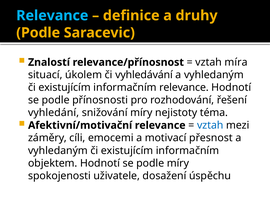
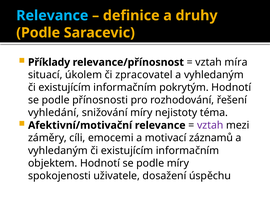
Znalostí: Znalostí -> Příklady (49, 62)
vyhledávání: vyhledávání -> zpracovatel (144, 75)
informačním relevance: relevance -> pokrytým (184, 87)
vztah colour: blue -> purple (210, 125)
přesnost: přesnost -> záznamů (211, 138)
